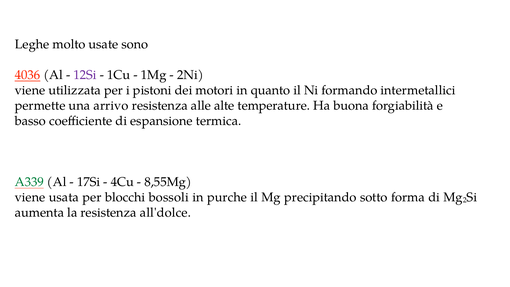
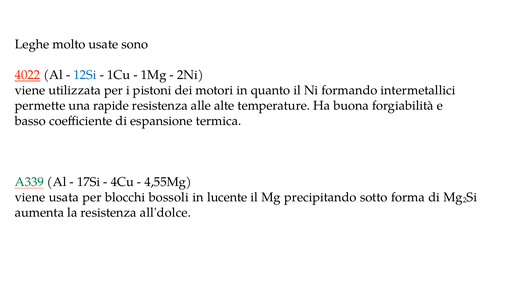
4036: 4036 -> 4022 (28, 75)
12Si colour: purple -> blue (85, 75)
arrivo: arrivo -> rapide (111, 105)
8,55Mg: 8,55Mg -> 4,55Mg (168, 182)
purche: purche -> lucente (227, 197)
